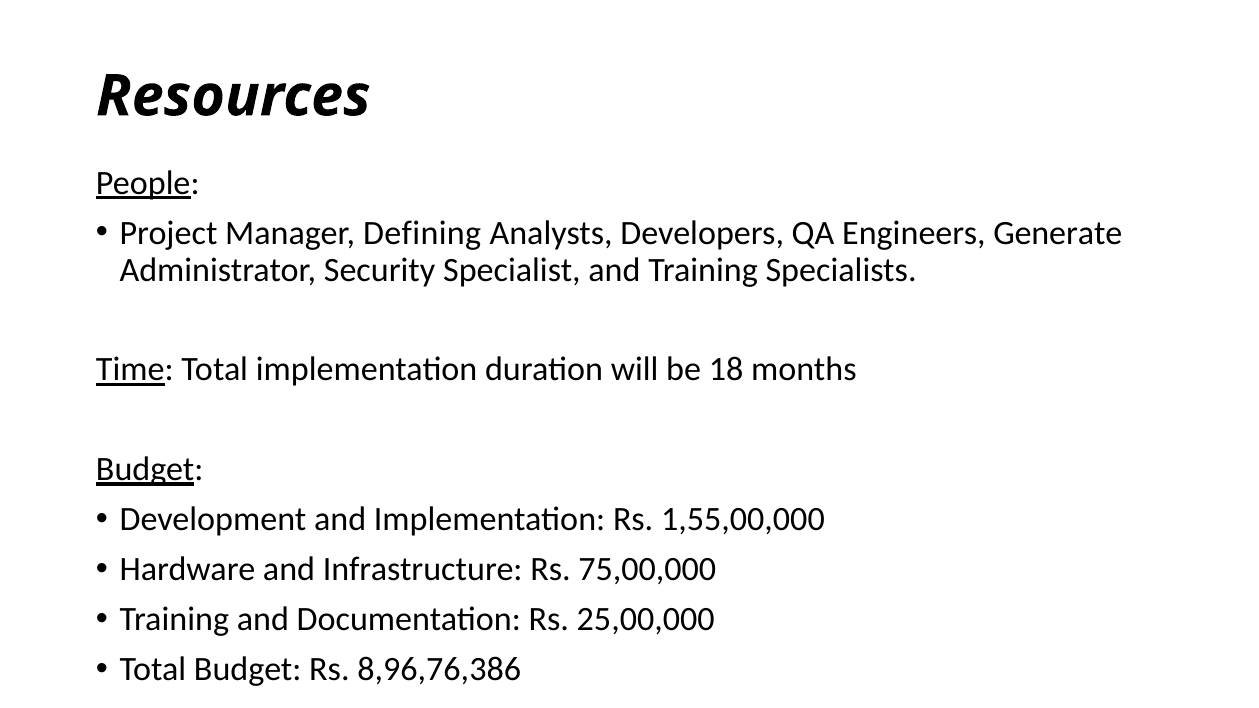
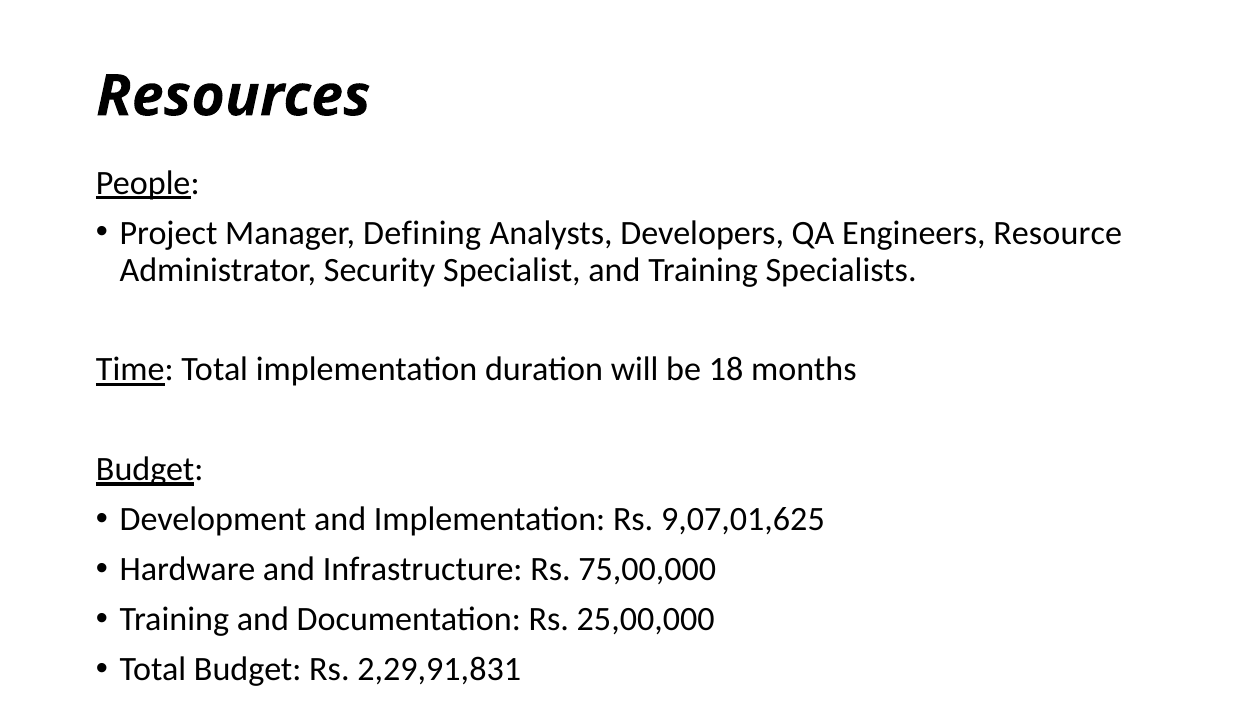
Generate: Generate -> Resource (1058, 233)
1,55,00,000: 1,55,00,000 -> 9,07,01,625 (743, 519)
8,96,76,386: 8,96,76,386 -> 2,29,91,831 (439, 669)
